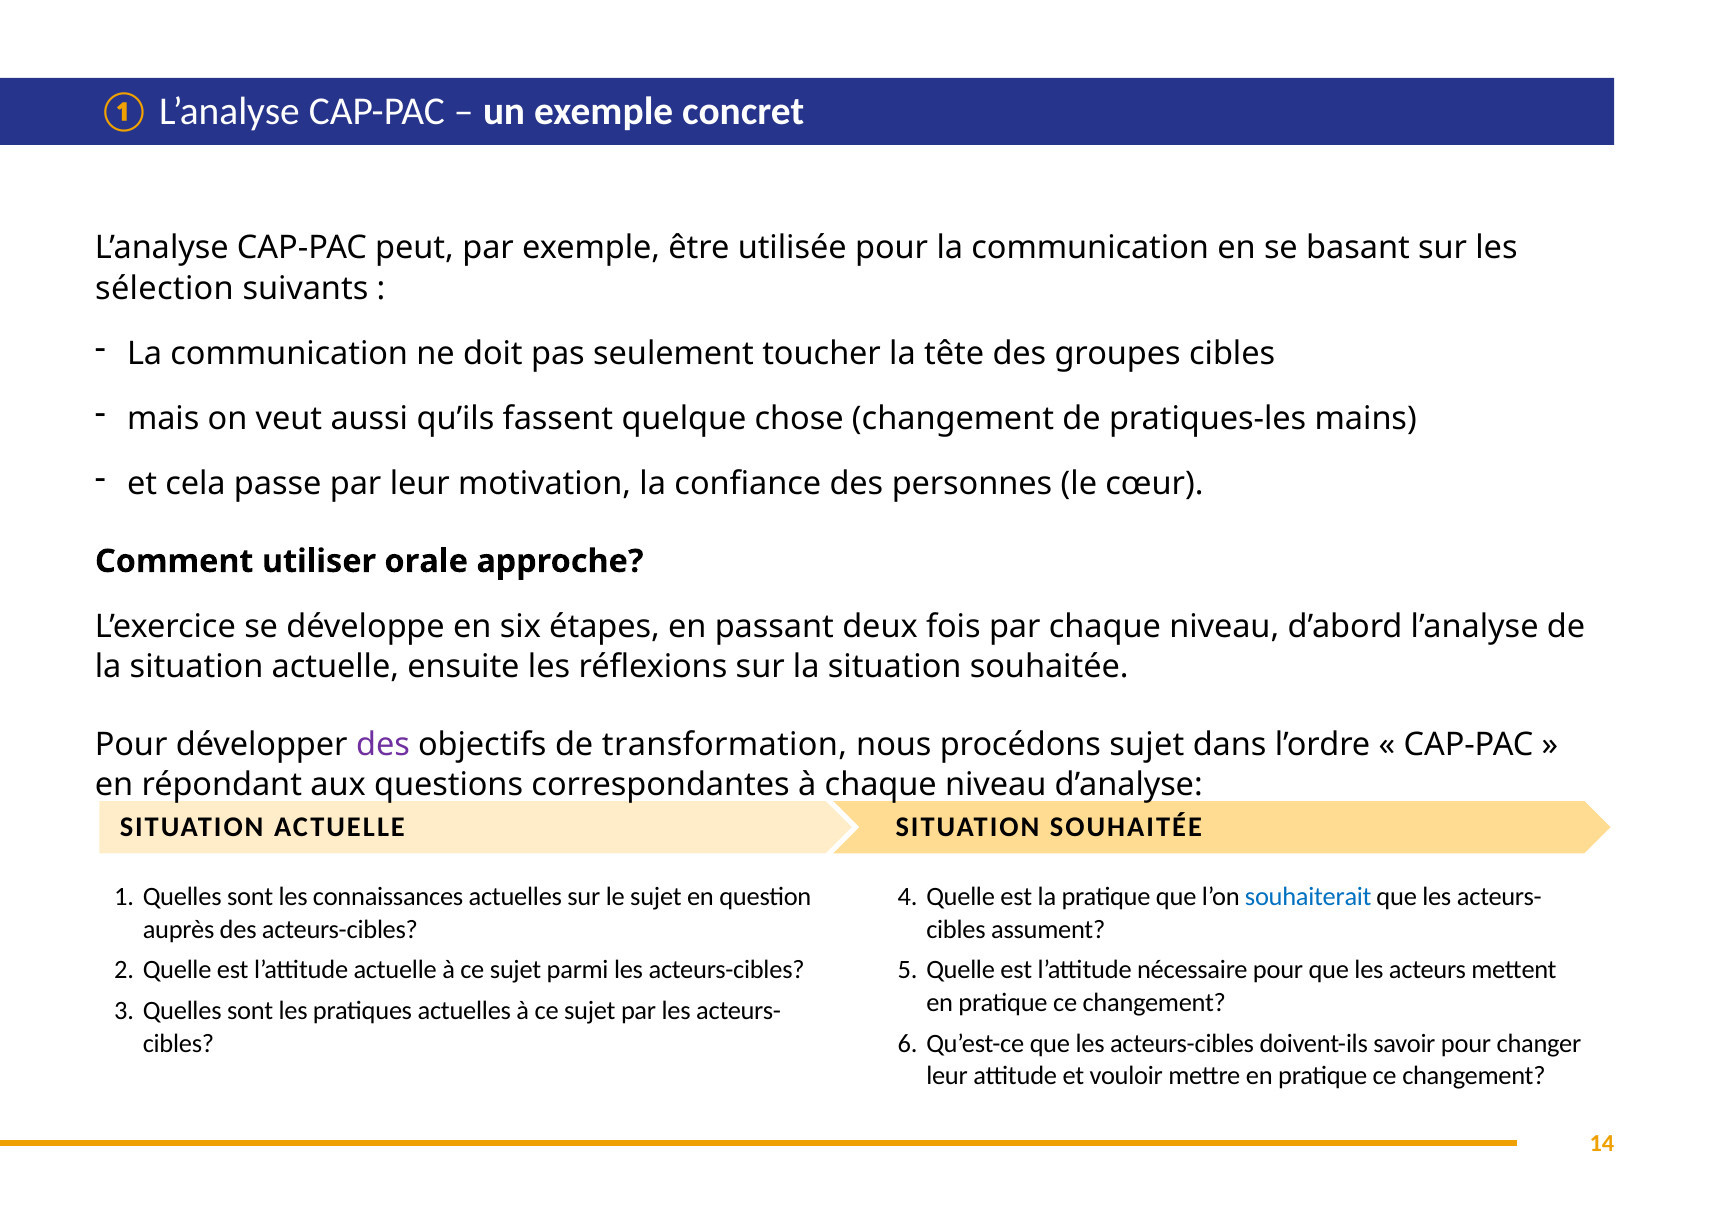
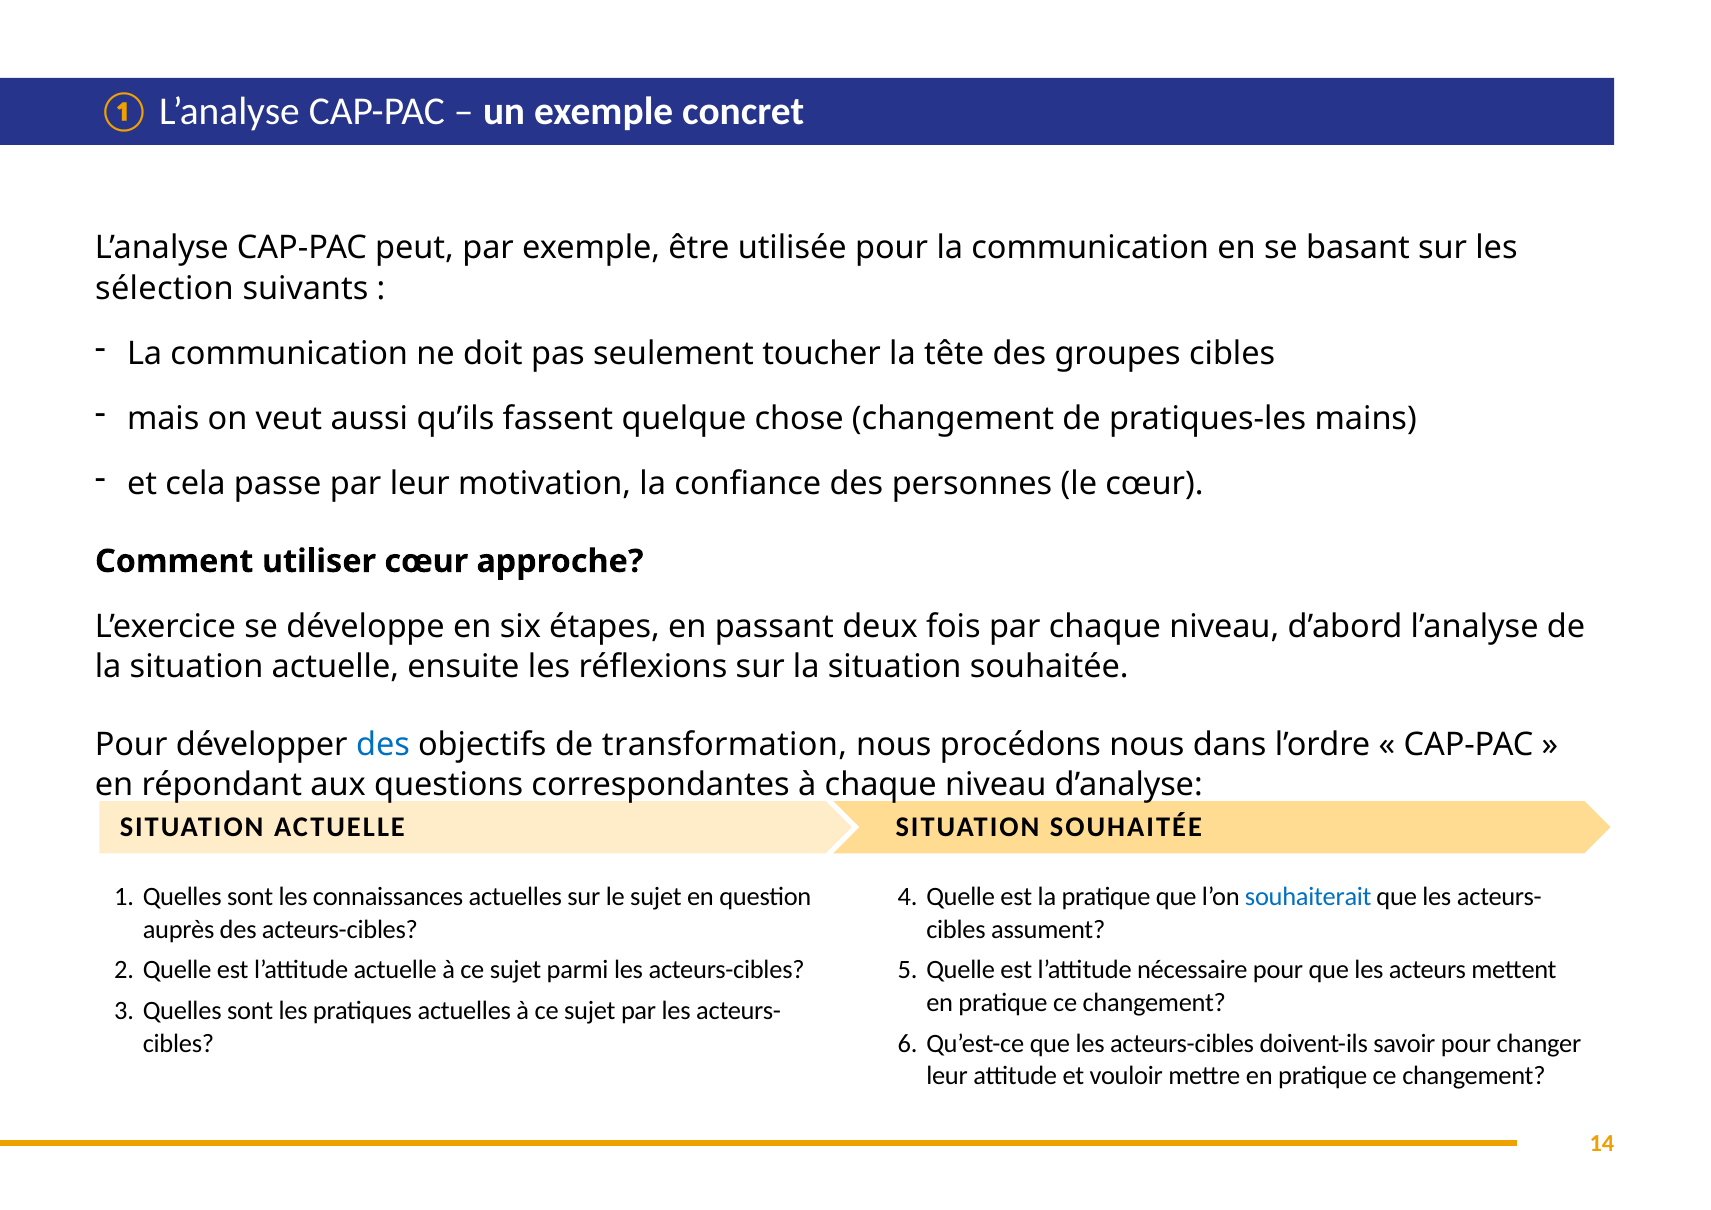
utiliser orale: orale -> cœur (426, 561)
des colour: purple -> blue (383, 744)
procédons sujet: sujet -> nous (1147, 744)
